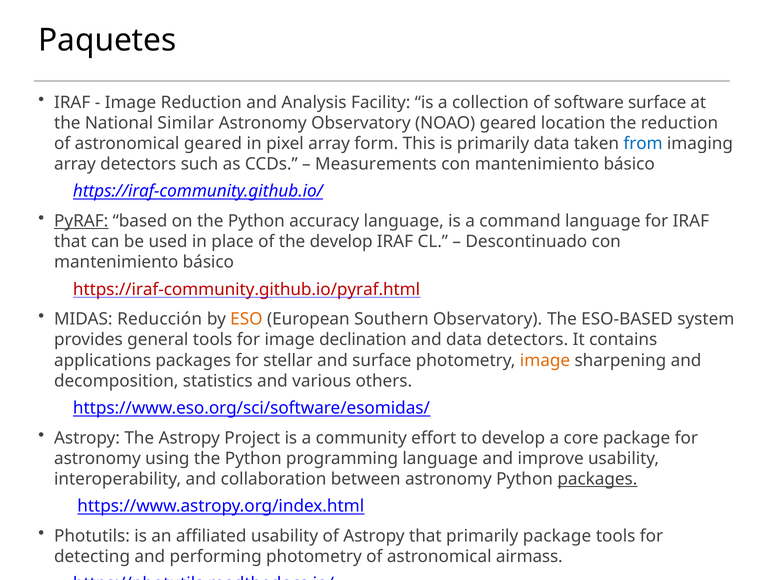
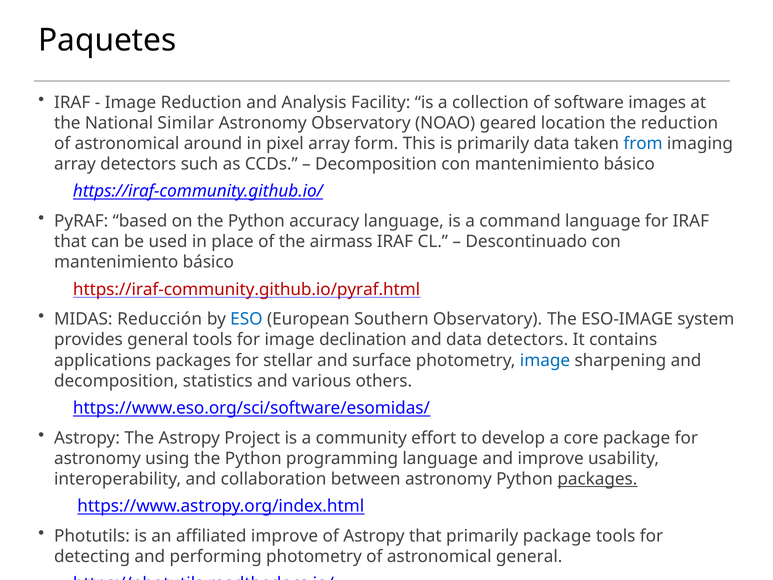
software surface: surface -> images (657, 102)
astronomical geared: geared -> around (213, 144)
Measurements: Measurements -> Decomposition (376, 164)
PyRAF underline: present -> none (81, 221)
the develop: develop -> airmass (341, 242)
ESO colour: orange -> blue (246, 319)
ESO-BASED: ESO-BASED -> ESO-IMAGE (627, 319)
image colour: orange -> blue (545, 360)
affiliated usability: usability -> improve (285, 536)
astronomical airmass: airmass -> general (529, 556)
